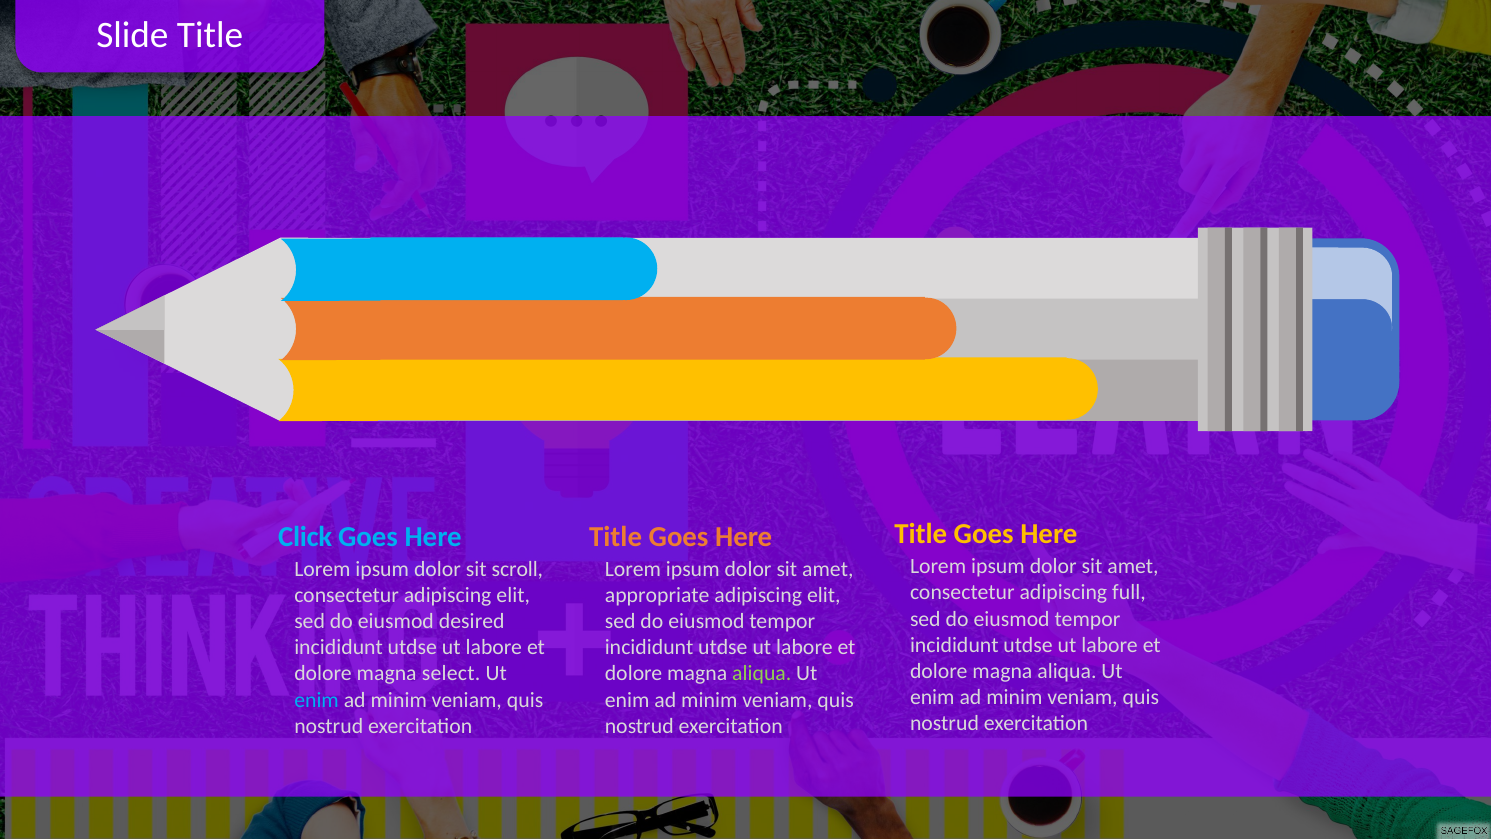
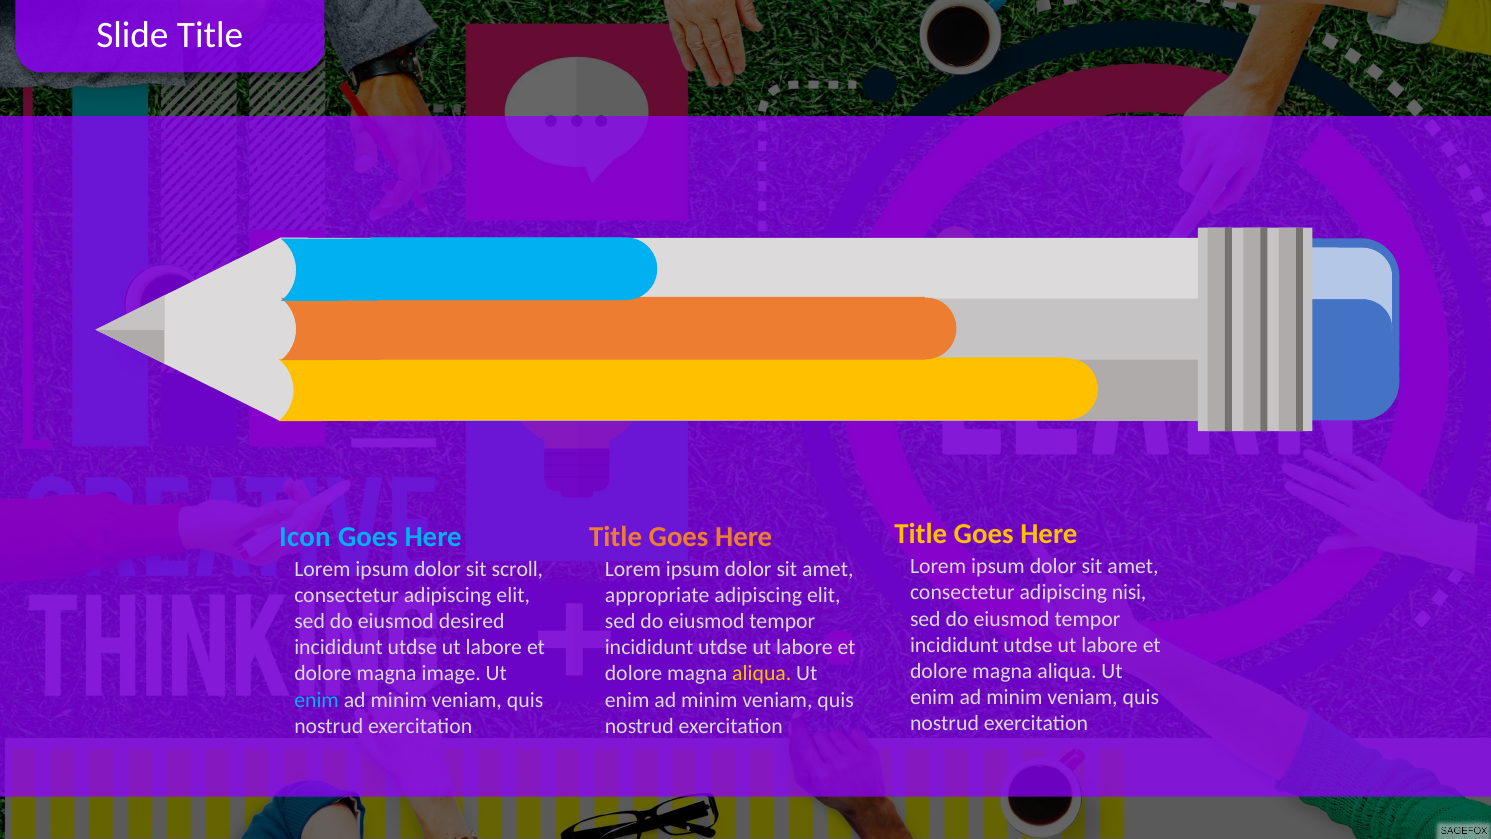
Click: Click -> Icon (305, 537)
full: full -> nisi (1129, 593)
select: select -> image (451, 673)
aliqua colour: light green -> yellow (762, 673)
